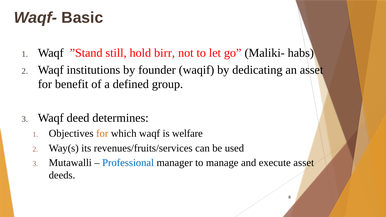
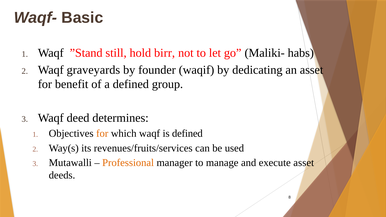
institutions: institutions -> graveyards (93, 70)
is welfare: welfare -> defined (187, 134)
Professional colour: blue -> orange (128, 163)
